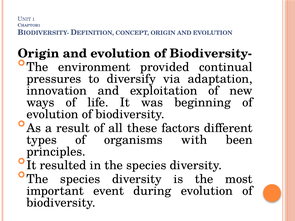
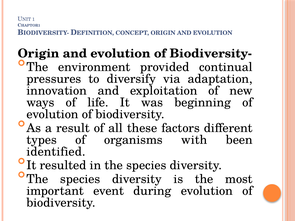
principles: principles -> identified (56, 152)
